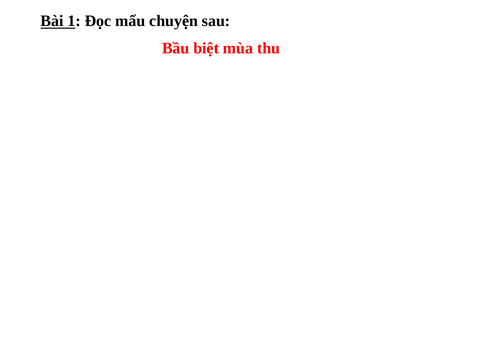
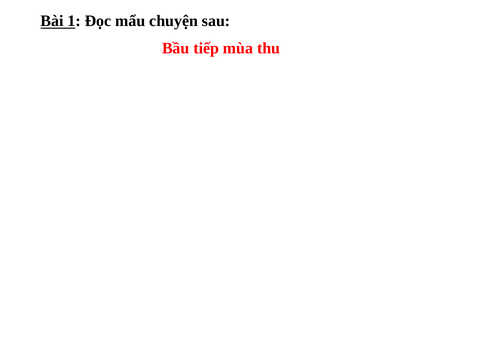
biệt: biệt -> tiếp (206, 48)
